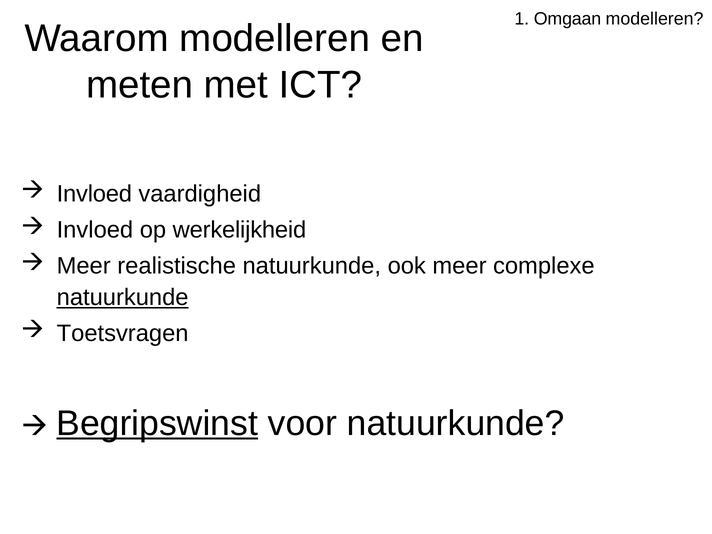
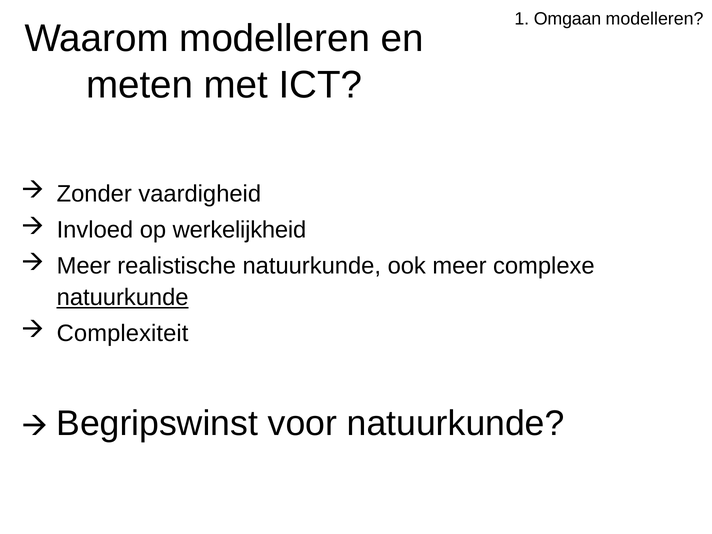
Invloed: Invloed -> Zonder (94, 194)
Toetsvragen: Toetsvragen -> Complexiteit (123, 333)
Begripswinst underline: present -> none (157, 423)
